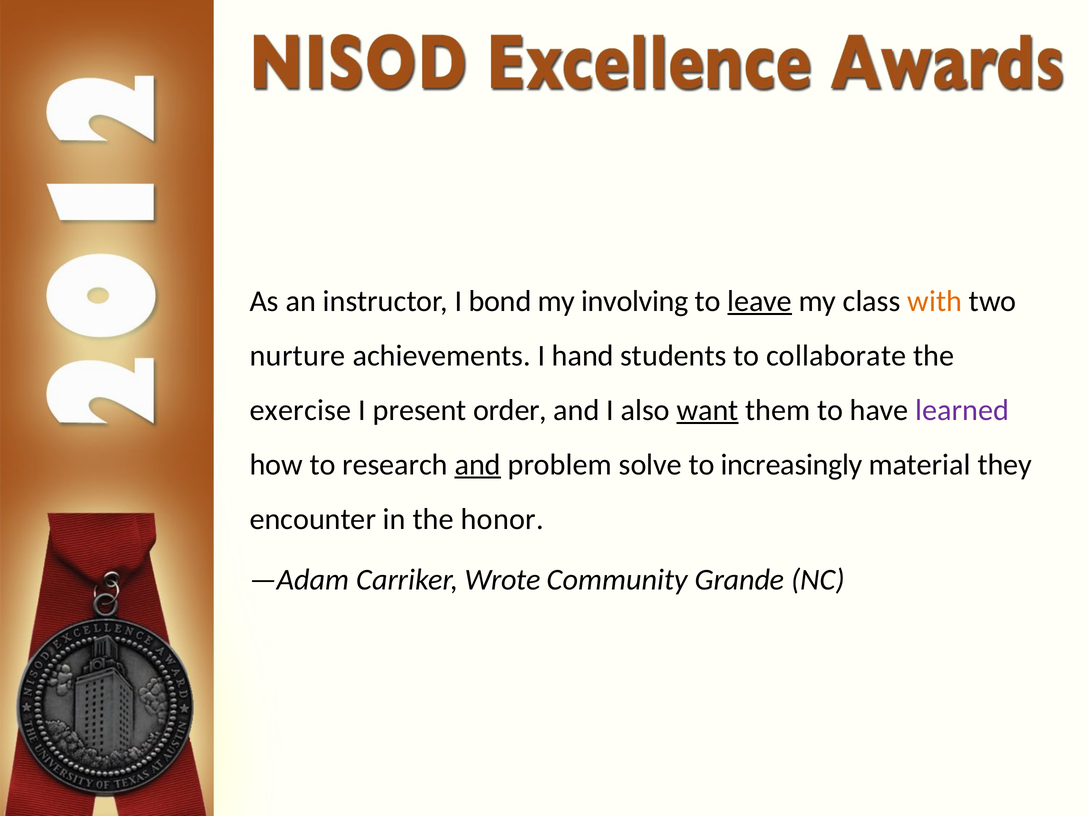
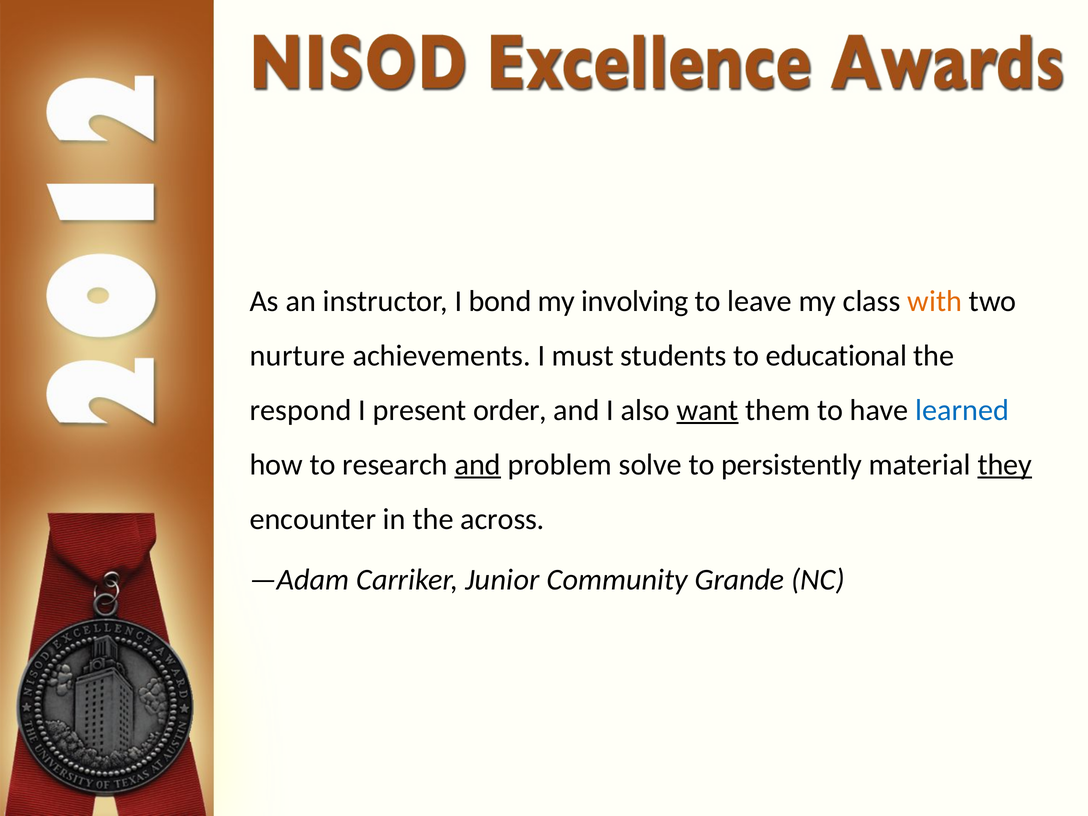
leave underline: present -> none (760, 301)
hand: hand -> must (583, 356)
collaborate: collaborate -> educational (836, 356)
exercise: exercise -> respond (301, 410)
learned colour: purple -> blue (962, 410)
increasingly: increasingly -> persistently (792, 465)
they underline: none -> present (1005, 465)
honor: honor -> across (503, 519)
Wrote: Wrote -> Junior (502, 580)
